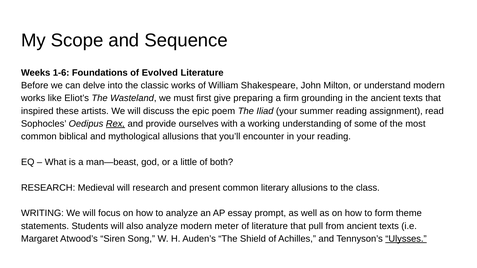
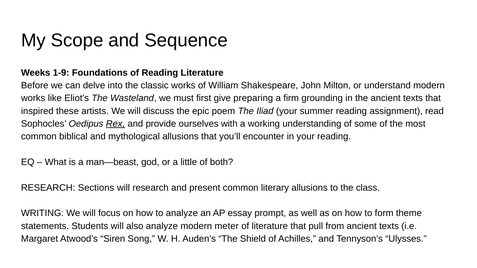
1-6: 1-6 -> 1-9 (61, 73)
of Evolved: Evolved -> Reading (160, 73)
Medieval: Medieval -> Sections (96, 188)
Ulysses underline: present -> none (406, 239)
